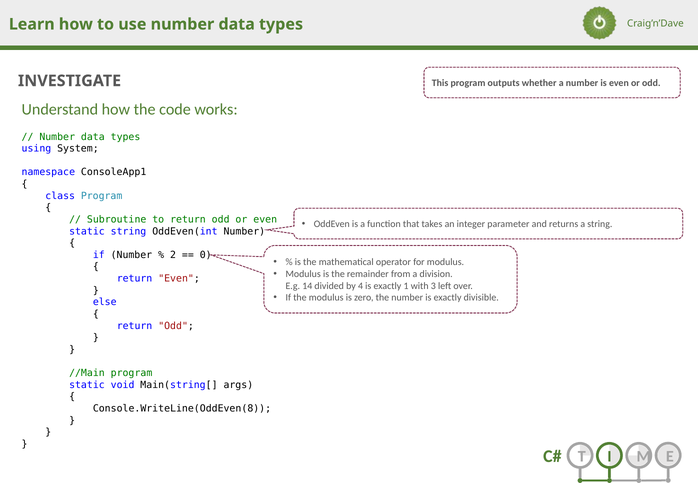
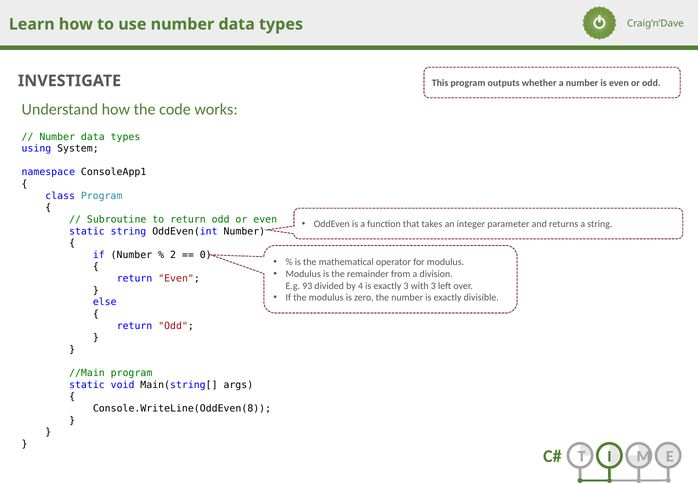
14: 14 -> 93 (307, 286)
exactly 1: 1 -> 3 (406, 286)
